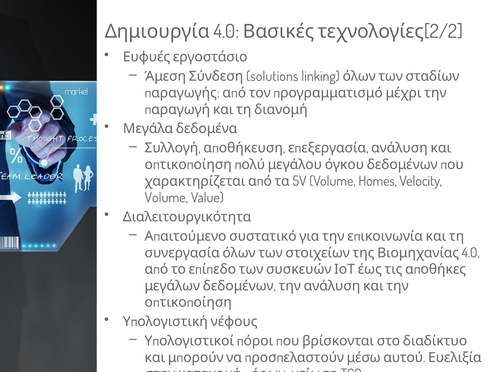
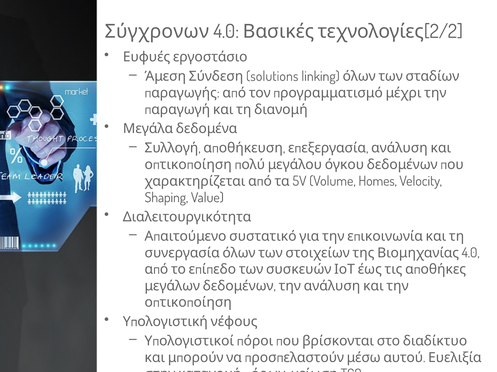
Δημιουργία: Δημιουργία -> Σύγχρονων (157, 32)
Volume: Volume -> Shaping (166, 198)
